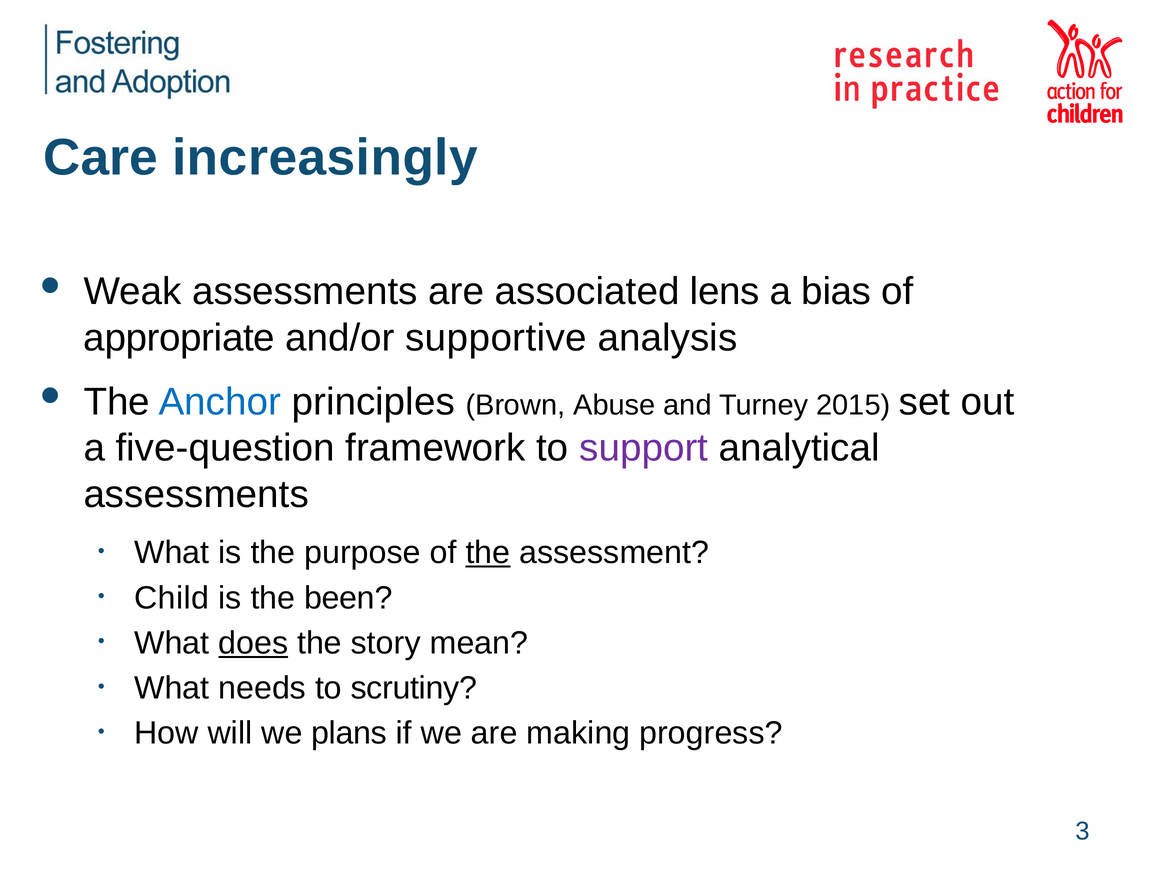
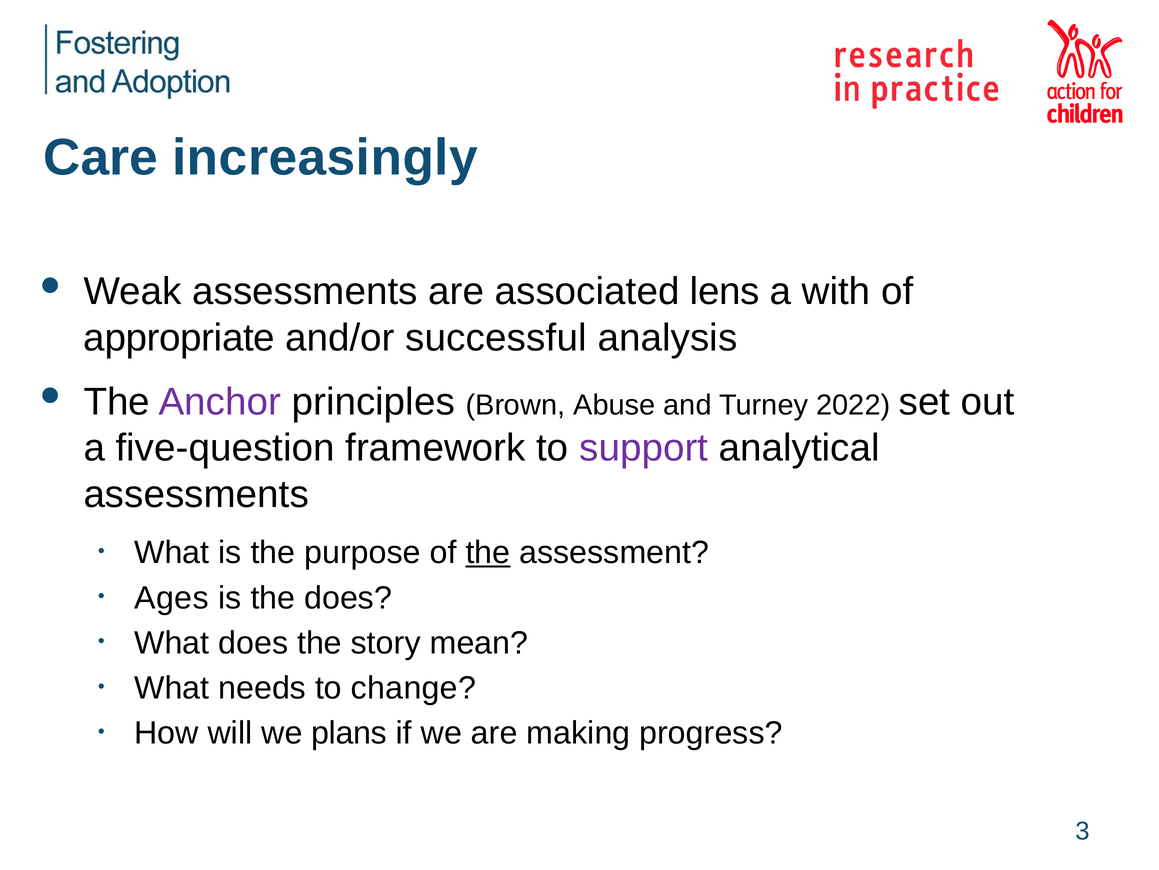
bias: bias -> with (836, 291)
supportive: supportive -> successful (496, 338)
Anchor colour: blue -> purple (220, 401)
2015: 2015 -> 2022 (853, 405)
Child: Child -> Ages (172, 597)
the been: been -> does (348, 597)
does underline: present -> none (253, 642)
scrutiny: scrutiny -> change (414, 688)
